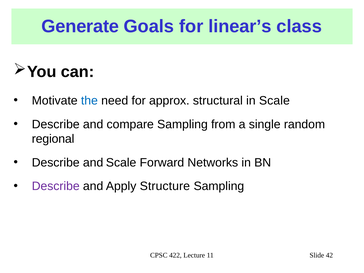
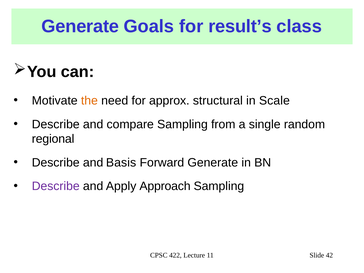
linear’s: linear’s -> result’s (240, 26)
the colour: blue -> orange (89, 101)
and Scale: Scale -> Basis (121, 163)
Forward Networks: Networks -> Generate (213, 163)
Structure: Structure -> Approach (165, 186)
